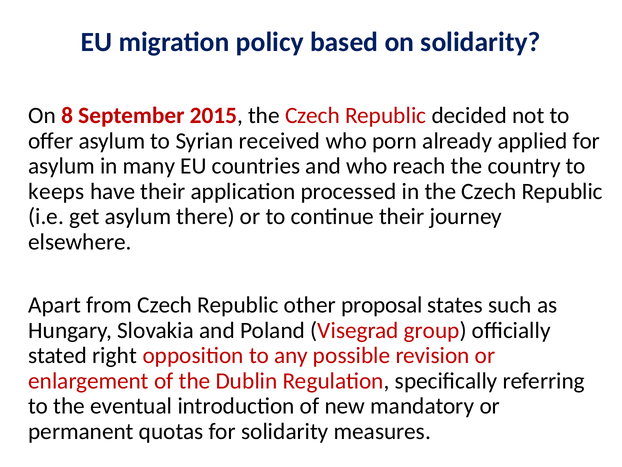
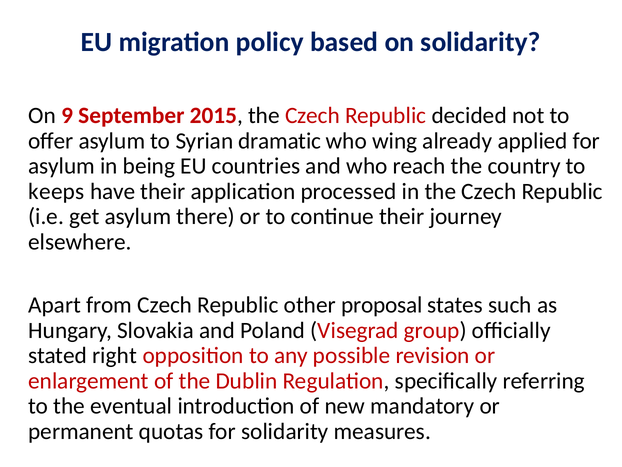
8: 8 -> 9 (67, 116)
received: received -> dramatic (280, 141)
porn: porn -> wing (395, 141)
many: many -> being (149, 166)
